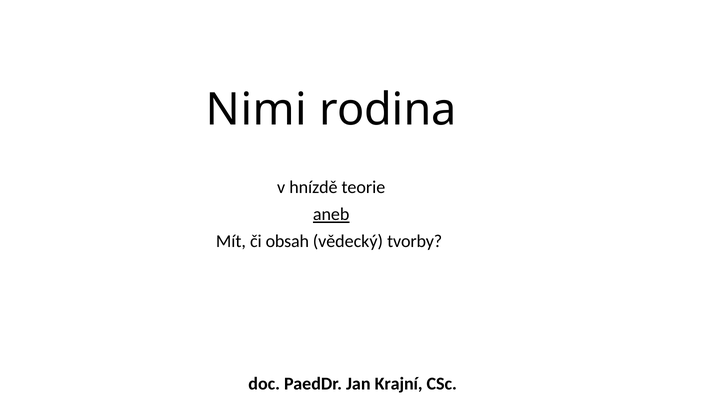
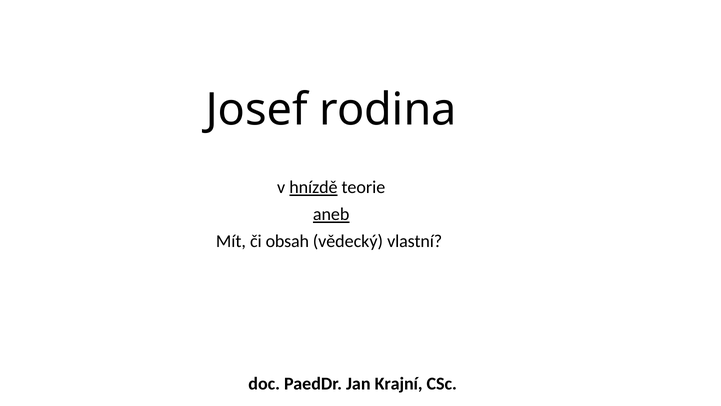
Nimi: Nimi -> Josef (257, 110)
hnízdě underline: none -> present (313, 187)
tvorby: tvorby -> vlastní (415, 241)
